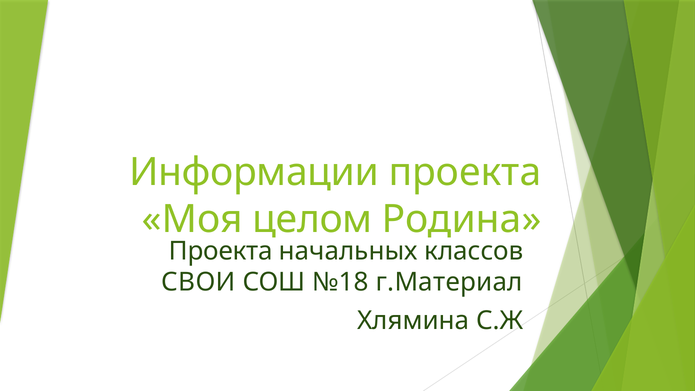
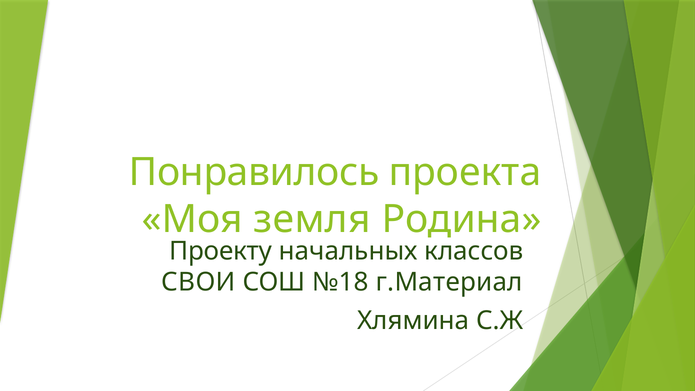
Информации: Информации -> Понравилось (254, 172)
целом: целом -> земля (312, 219)
Проекта: Проекта -> Проекту (221, 251)
